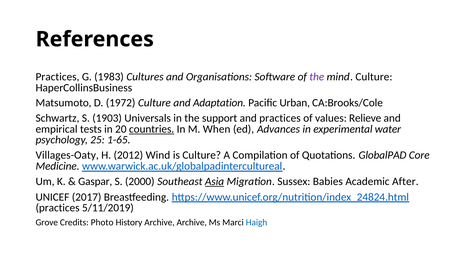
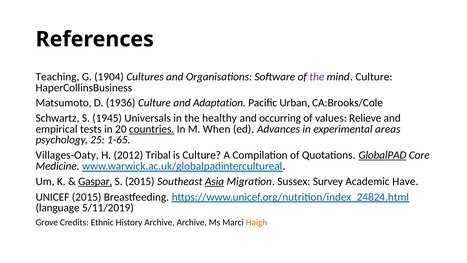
Practices: Practices -> Teaching (57, 77)
1983: 1983 -> 1904 (109, 77)
1972: 1972 -> 1936 (121, 103)
1903: 1903 -> 1945 (107, 118)
support: support -> healthy (220, 118)
and practices: practices -> occurring (280, 118)
water: water -> areas (388, 129)
Wind: Wind -> Tribal (158, 155)
GlobalPAD underline: none -> present (382, 155)
Gaspar underline: none -> present (95, 181)
S 2000: 2000 -> 2015 (140, 181)
Babies: Babies -> Survey (328, 181)
After: After -> Have (405, 181)
UNICEF 2017: 2017 -> 2015 (87, 197)
practices: practices -> language (58, 208)
Photo: Photo -> Ethnic (102, 222)
Haigh colour: blue -> orange (257, 222)
